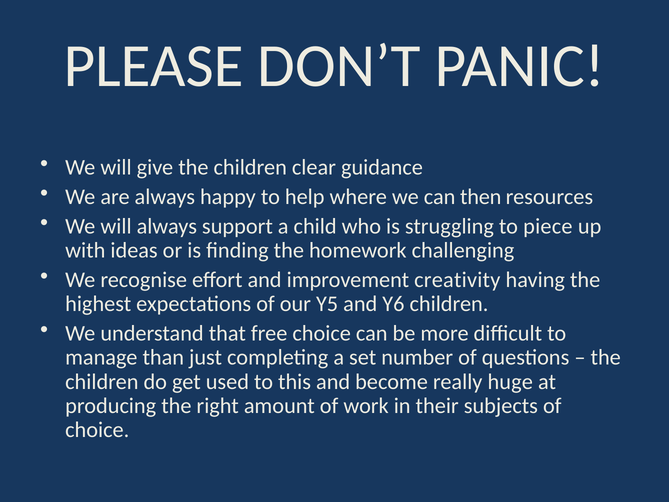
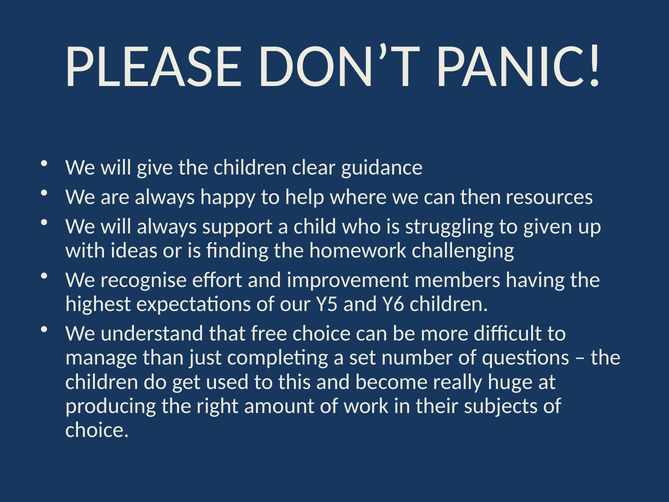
piece: piece -> given (548, 226)
creativity: creativity -> members (457, 280)
